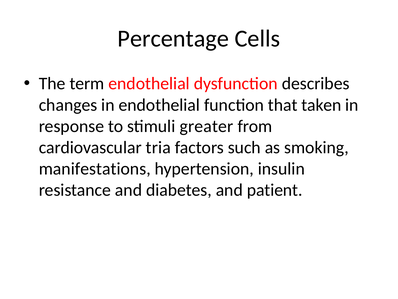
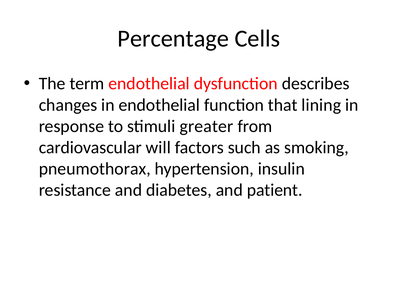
taken: taken -> lining (321, 105)
tria: tria -> will (158, 147)
manifestations: manifestations -> pneumothorax (95, 168)
